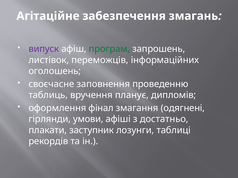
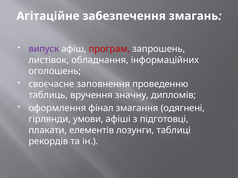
програм colour: green -> red (109, 49)
переможців: переможців -> обладнання (100, 60)
планує: планує -> значну (132, 95)
достатньо: достатньо -> підготовці (164, 119)
заступник: заступник -> елементів (92, 131)
